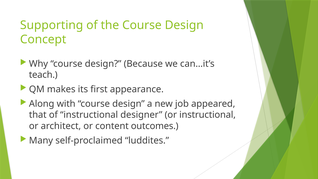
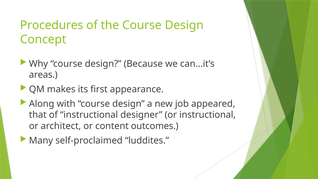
Supporting: Supporting -> Procedures (52, 25)
teach: teach -> areas (43, 75)
